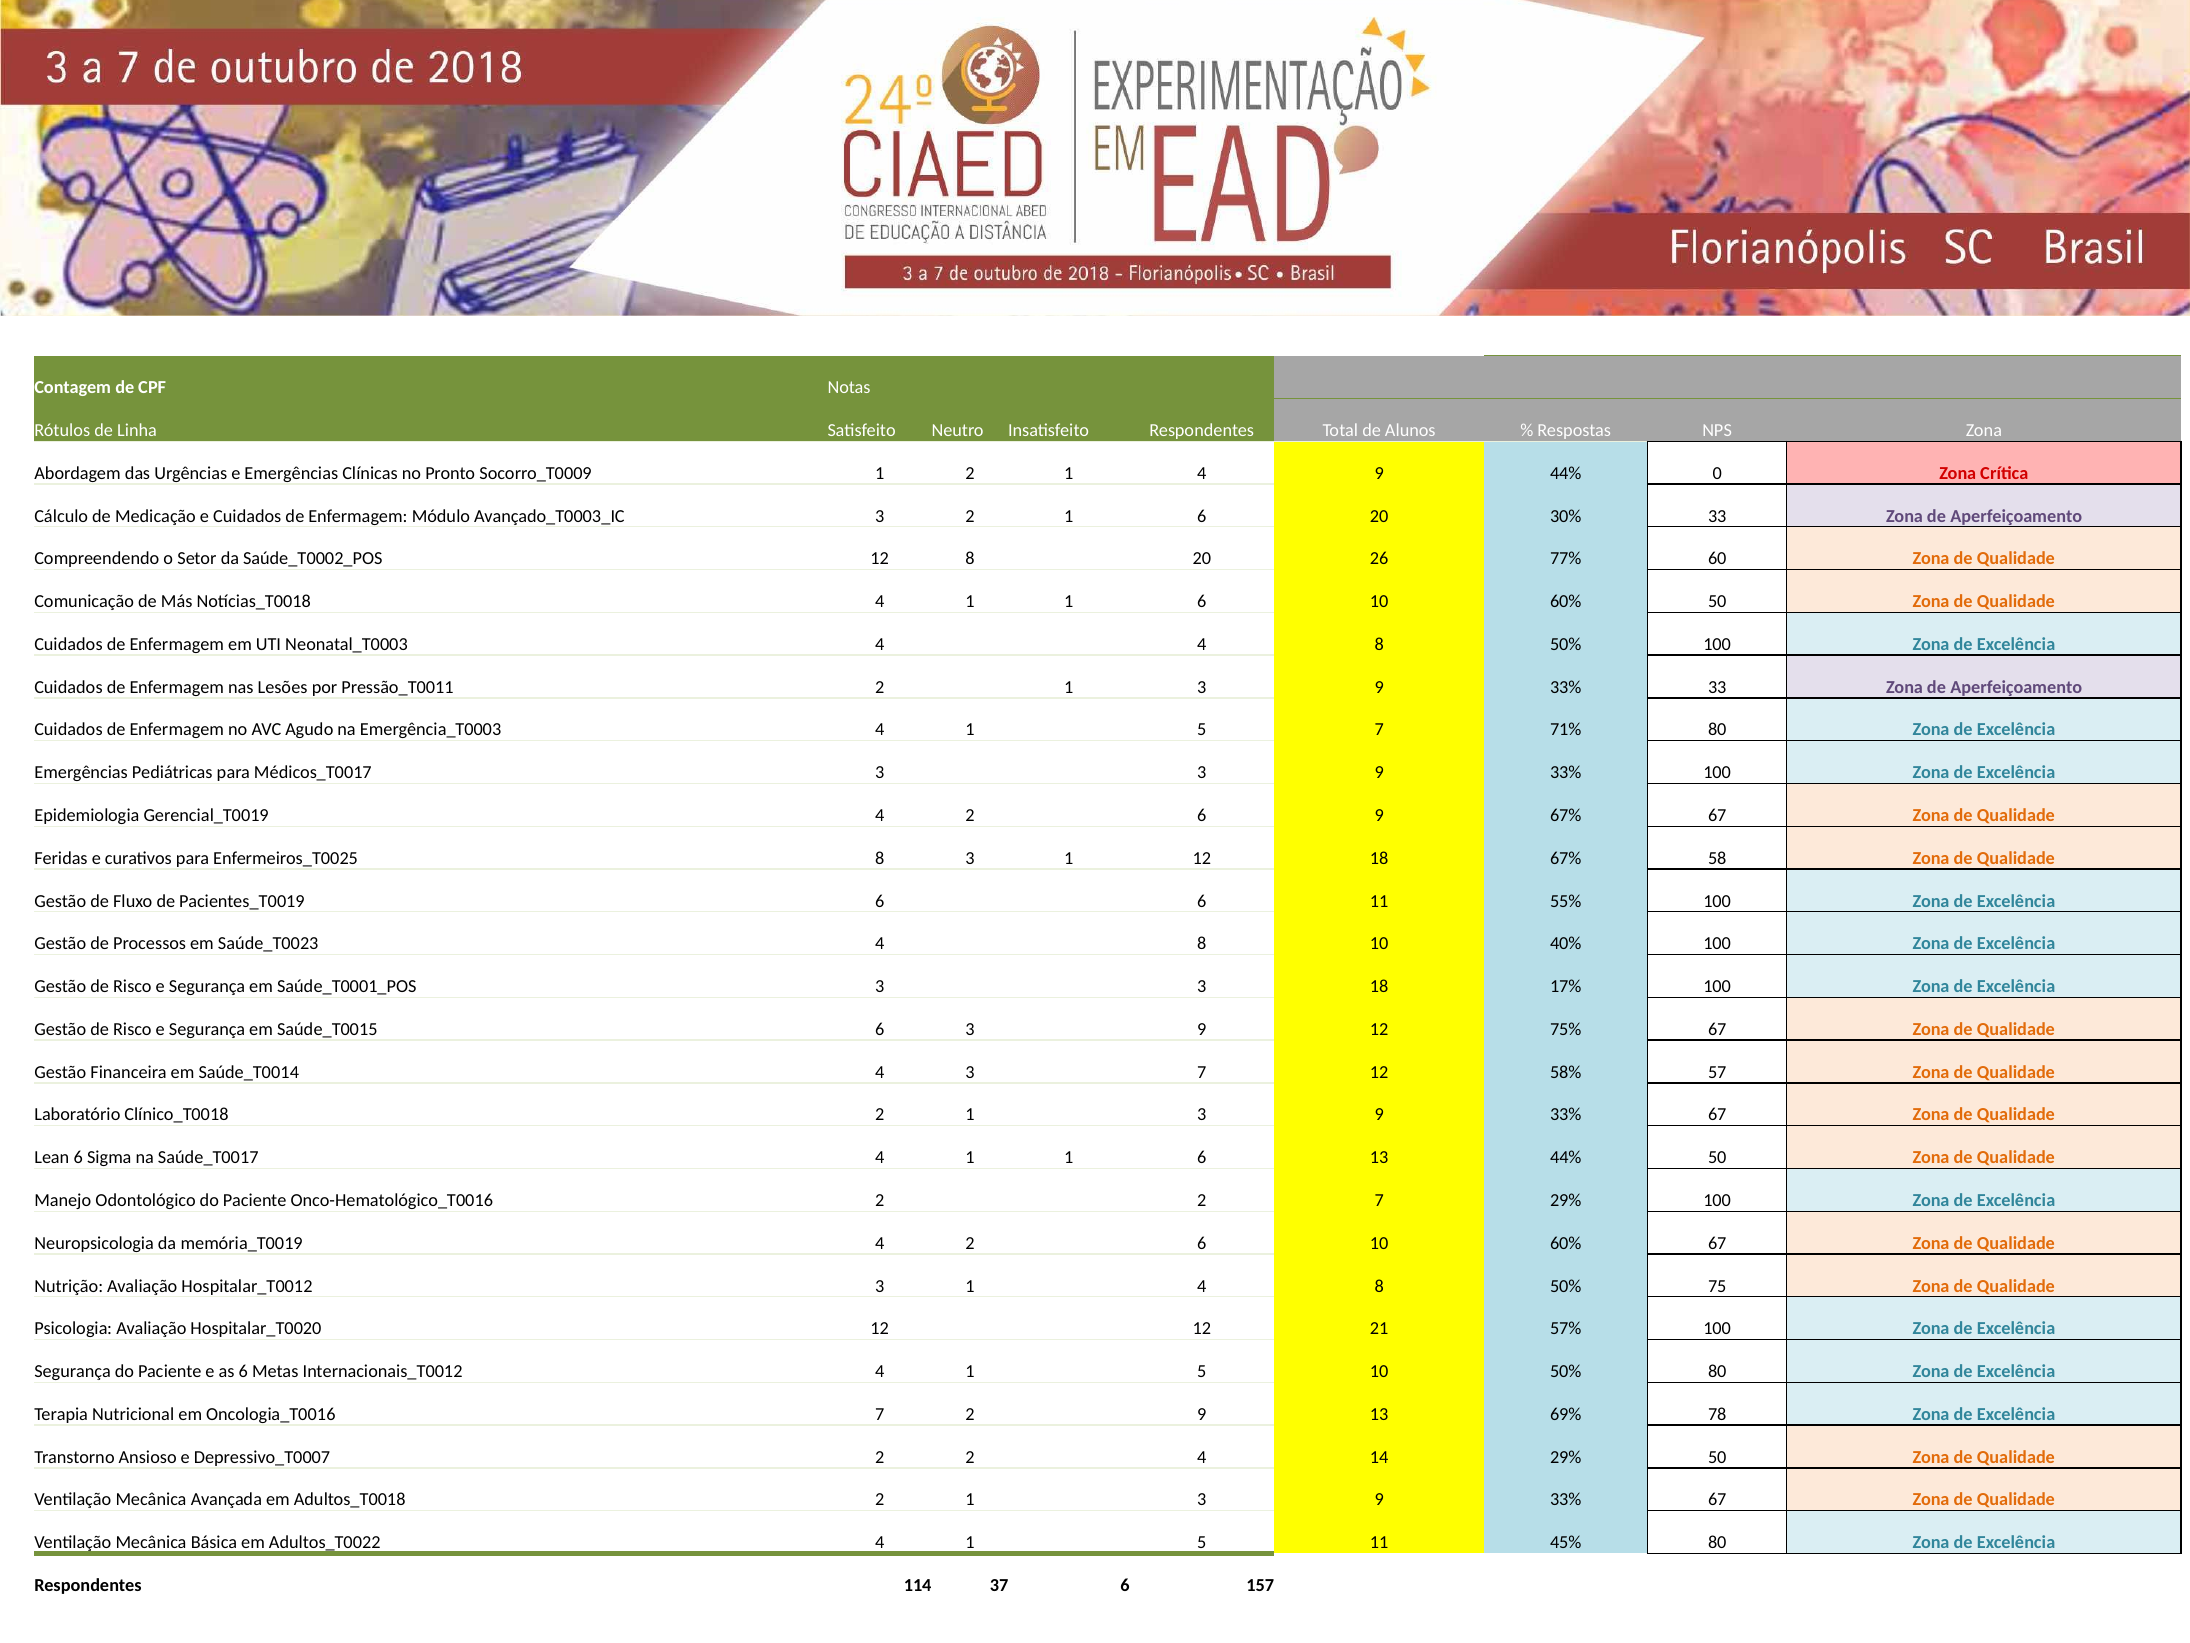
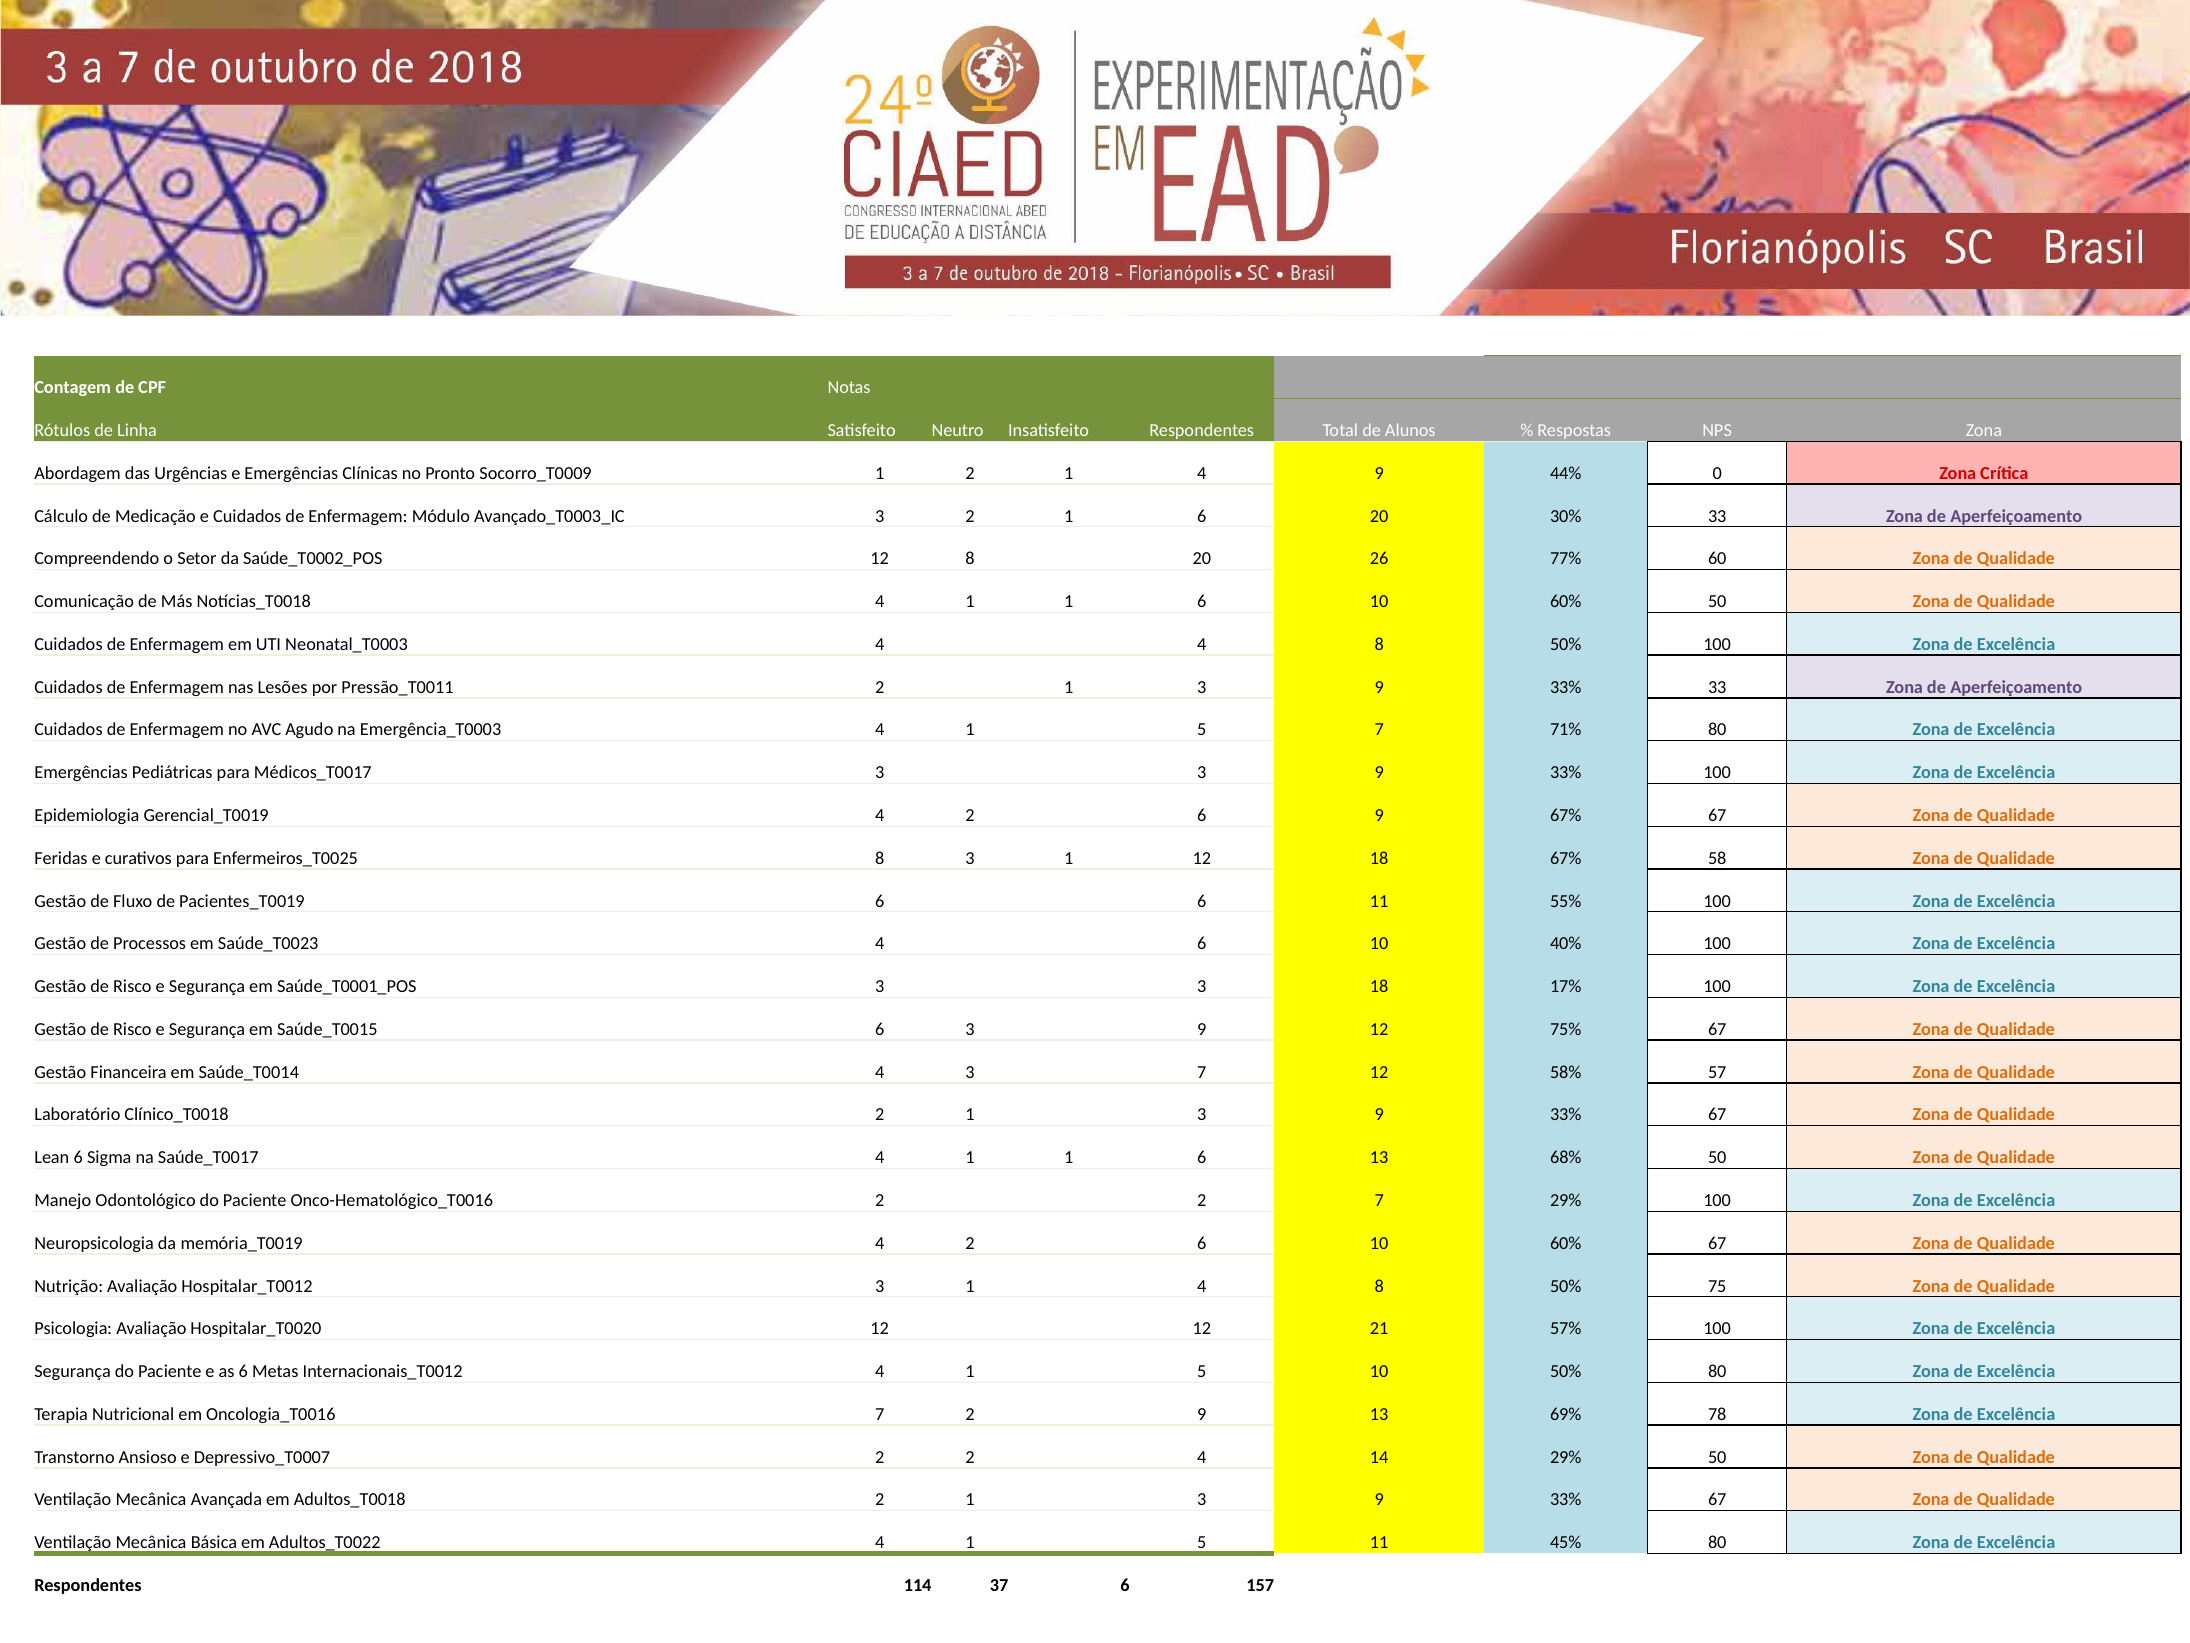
8: 8 -> 6 (1202, 944)
13 44%: 44% -> 68% (1566, 1157)
